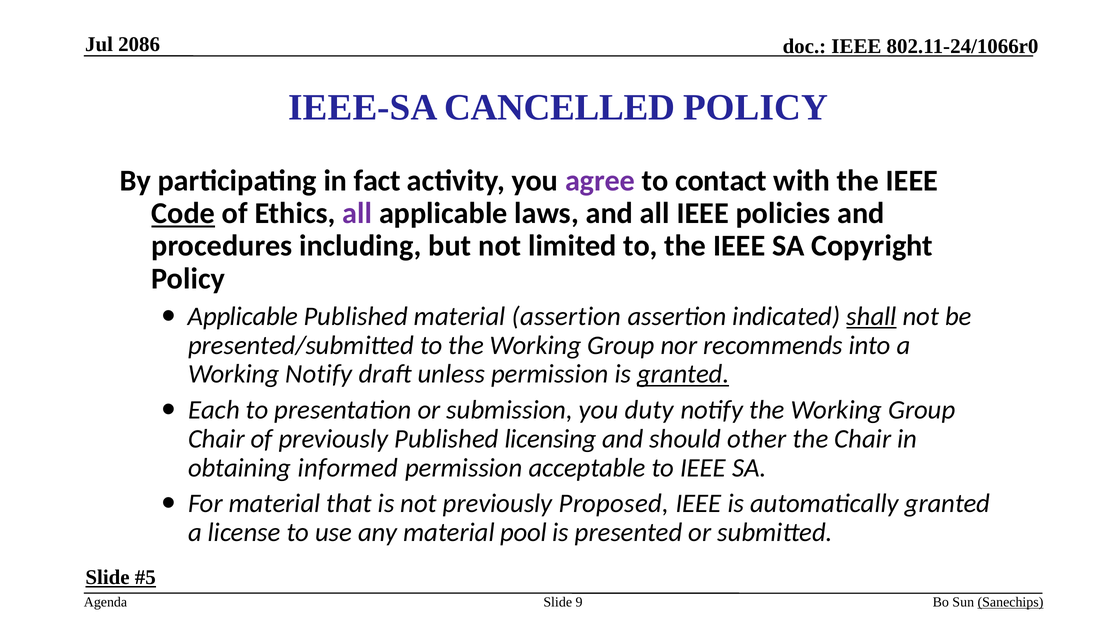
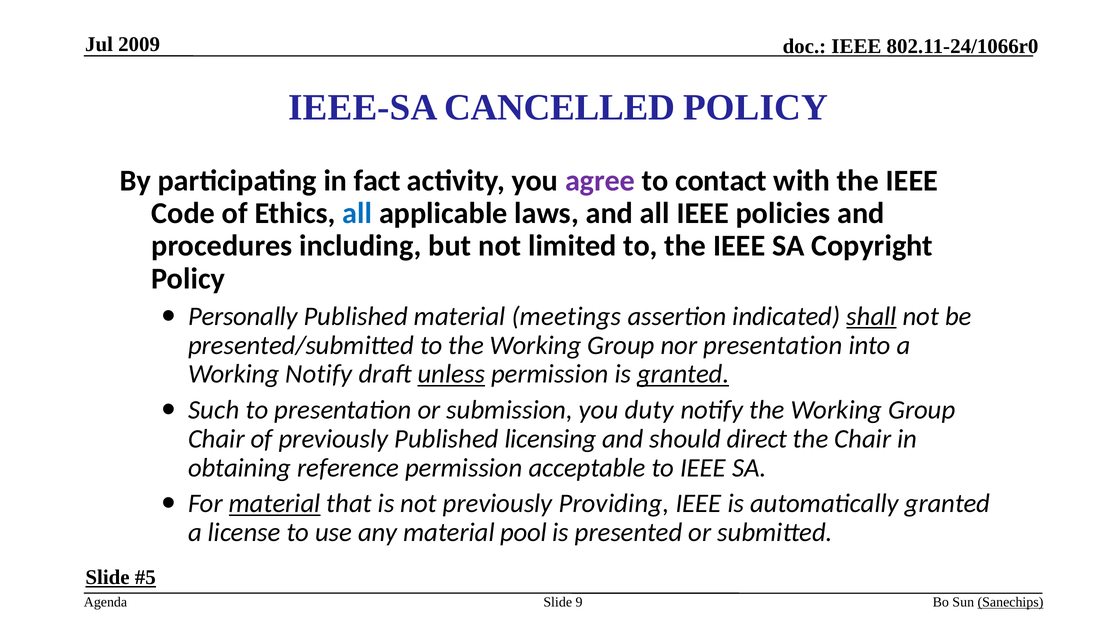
2086: 2086 -> 2009 (139, 44)
Code underline: present -> none (183, 213)
all colour: purple -> blue (357, 213)
Applicable: Applicable -> Personally (243, 317)
material assertion: assertion -> meetings (566, 317)
nor recommends: recommends -> presentation (773, 345)
unless underline: none -> present (451, 374)
Each: Each -> Such (214, 410)
other: other -> direct (757, 439)
informed: informed -> reference (348, 468)
material underline: none -> present (275, 504)
Proposed: Proposed -> Providing (614, 504)
